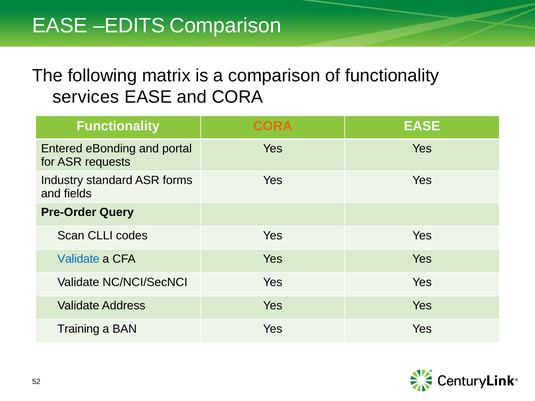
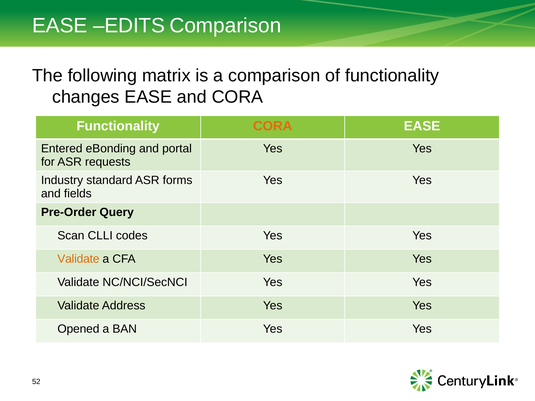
services: services -> changes (86, 97)
Validate colour: blue -> orange (78, 259)
Training: Training -> Opened (78, 329)
